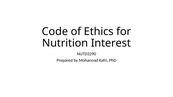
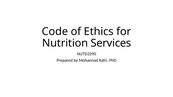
Interest: Interest -> Services (111, 43)
